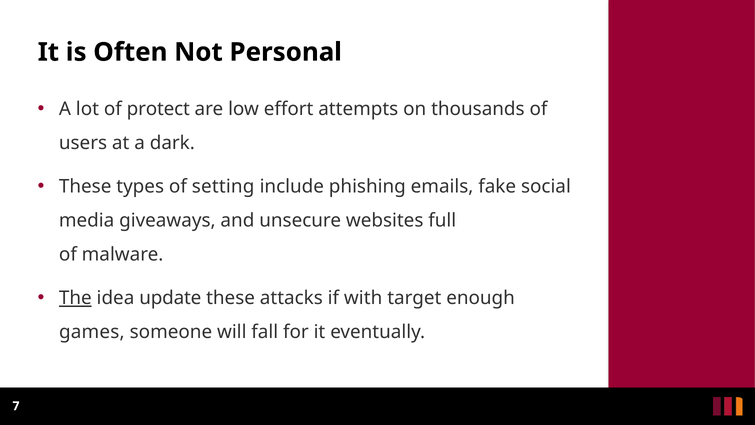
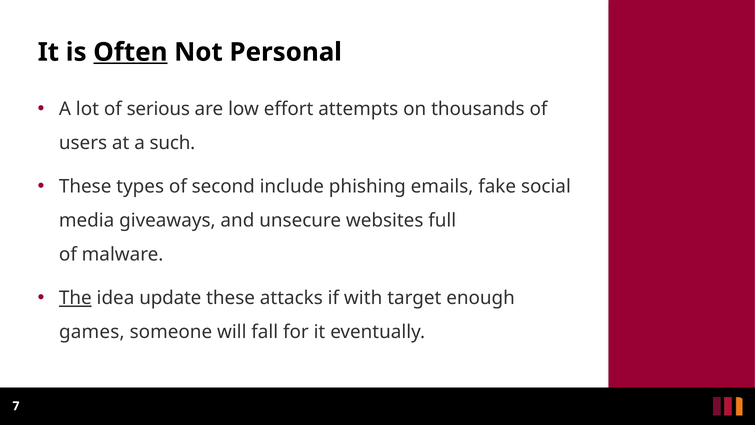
Often underline: none -> present (130, 52)
protect: protect -> serious (158, 109)
dark: dark -> such (172, 143)
setting: setting -> second (223, 187)
